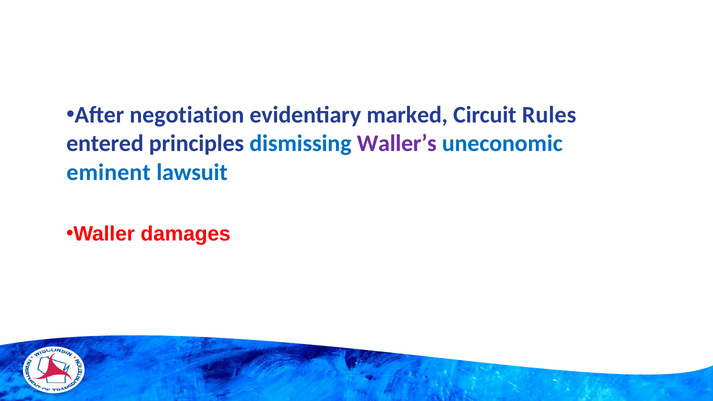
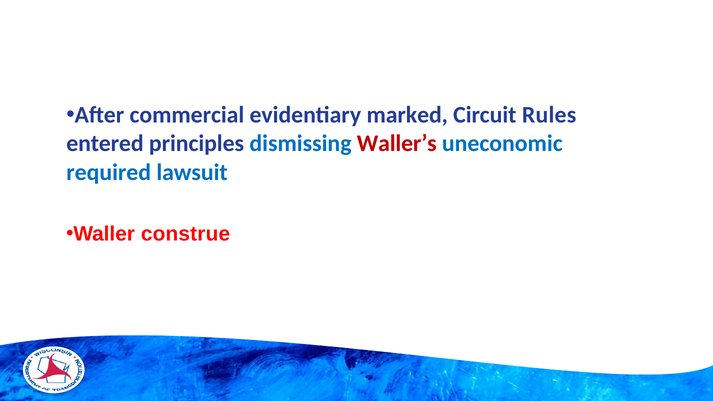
negotiation: negotiation -> commercial (187, 115)
Waller’s colour: purple -> red (397, 144)
eminent: eminent -> required (109, 172)
damages: damages -> construe (186, 234)
